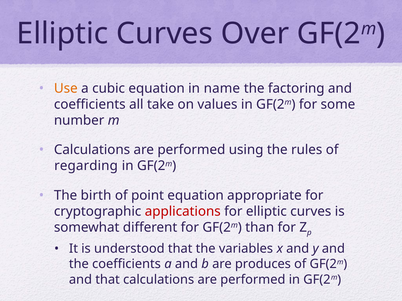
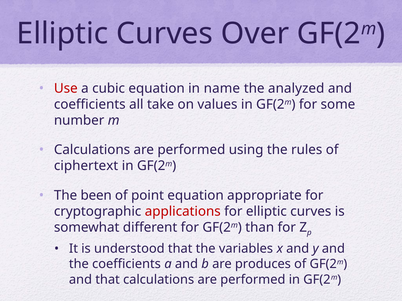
Use colour: orange -> red (66, 88)
factoring: factoring -> analyzed (296, 88)
regarding: regarding -> ciphertext (86, 166)
birth: birth -> been (96, 196)
